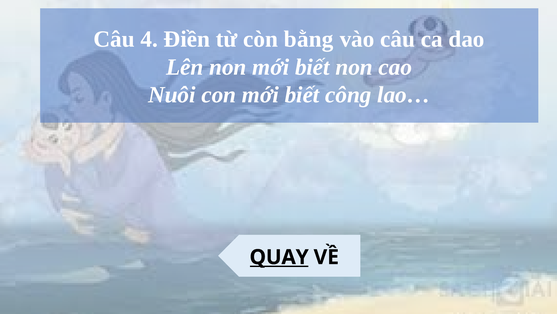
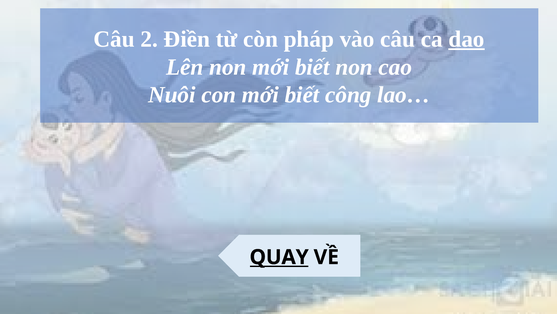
4: 4 -> 2 (149, 39)
bằng: bằng -> pháp (309, 39)
dao underline: none -> present (466, 39)
